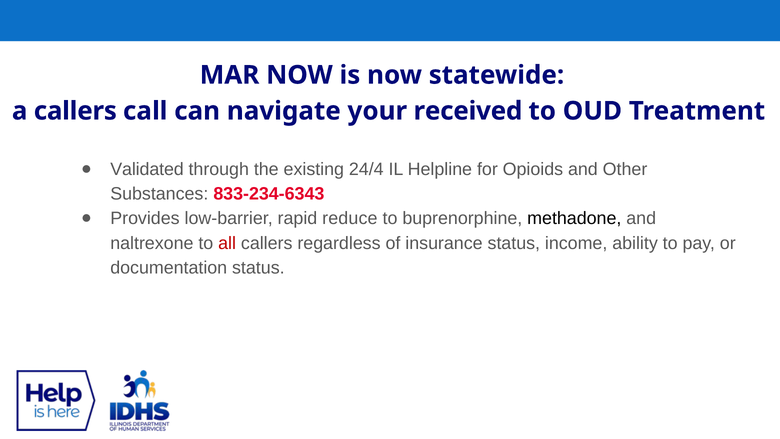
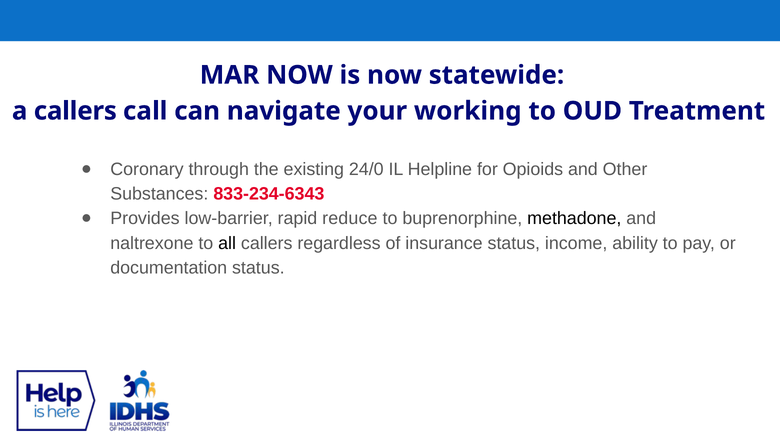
received: received -> working (468, 111)
Validated: Validated -> Coronary (147, 169)
24/4: 24/4 -> 24/0 (366, 169)
all colour: red -> black (227, 243)
